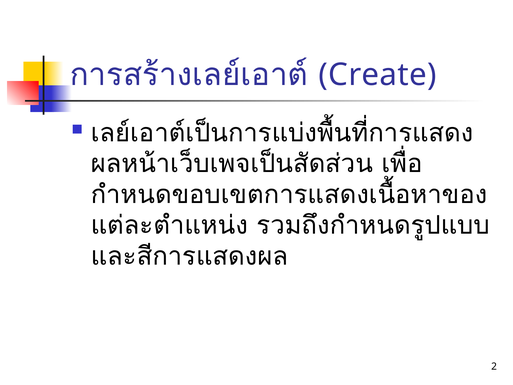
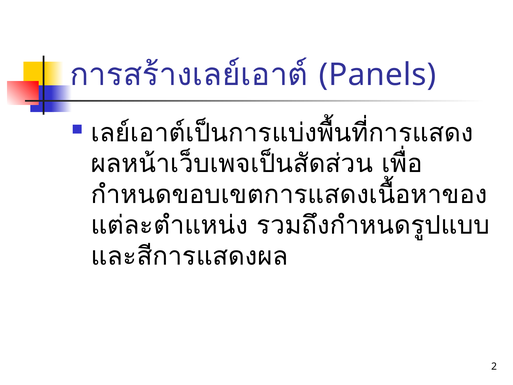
Create: Create -> Panels (378, 75)
